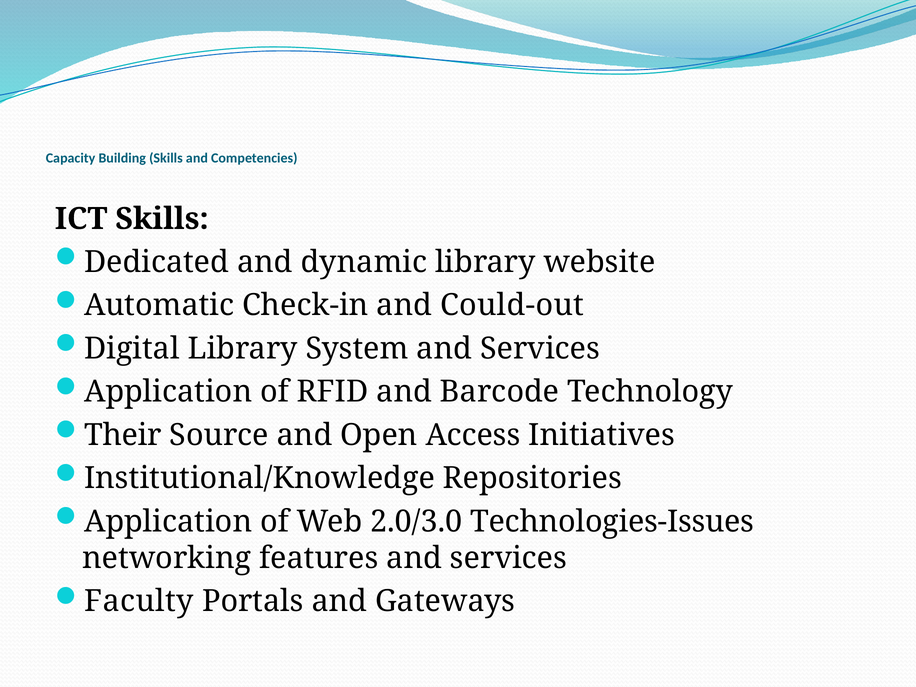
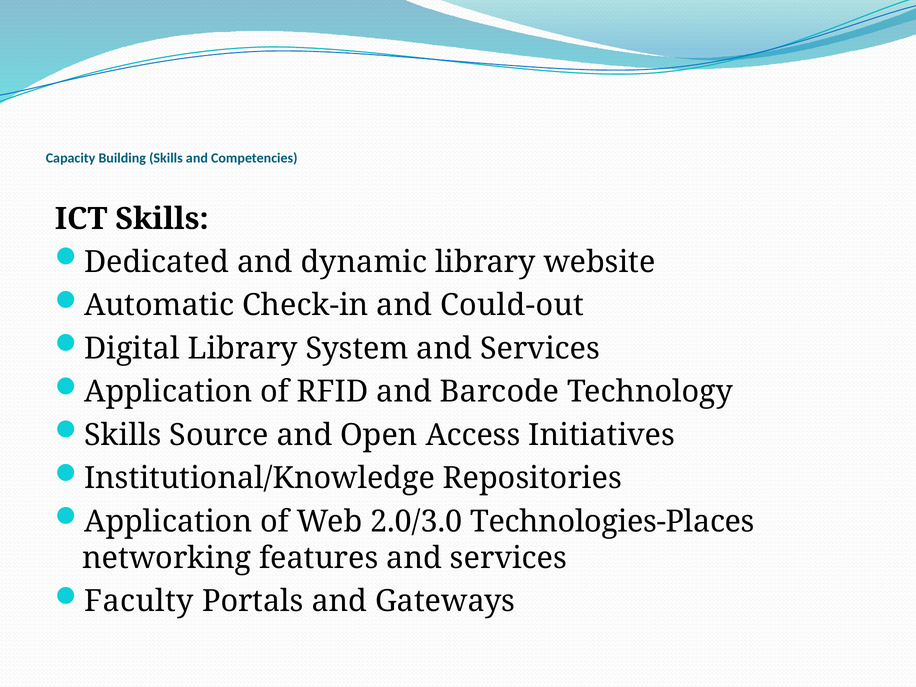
Their: Their -> Skills (123, 435)
Technologies-Issues: Technologies-Issues -> Technologies-Places (612, 522)
